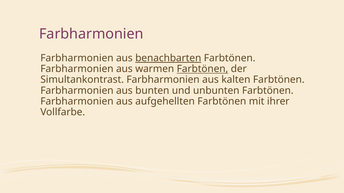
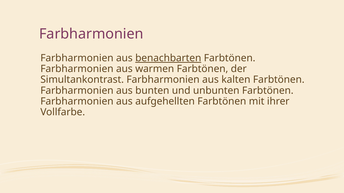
Farbtönen underline: present -> none (202, 69)
